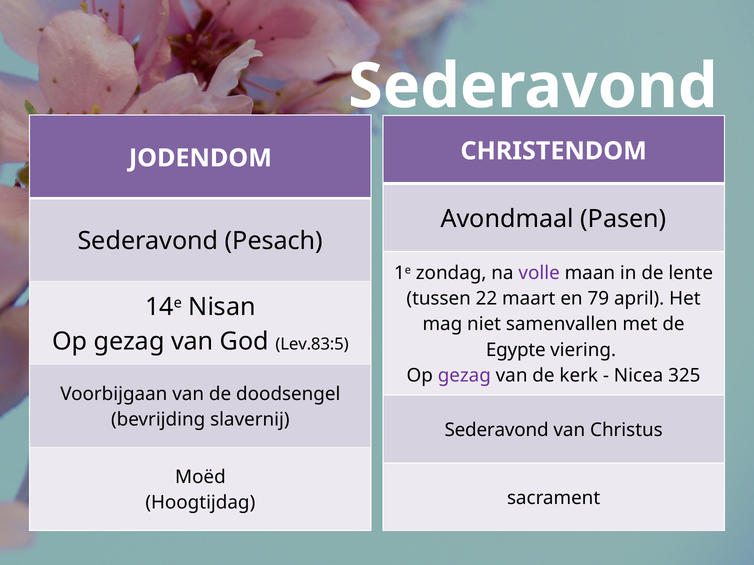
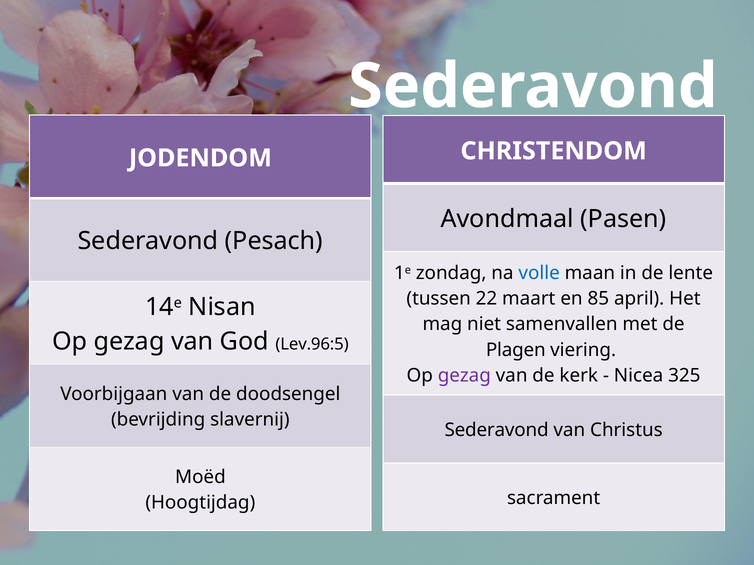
volle colour: purple -> blue (539, 273)
79: 79 -> 85 (598, 299)
Lev.83:5: Lev.83:5 -> Lev.96:5 (312, 344)
Egypte: Egypte -> Plagen (516, 350)
